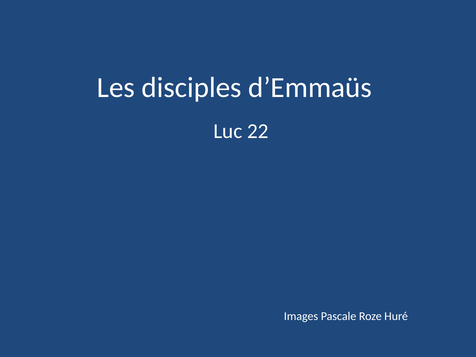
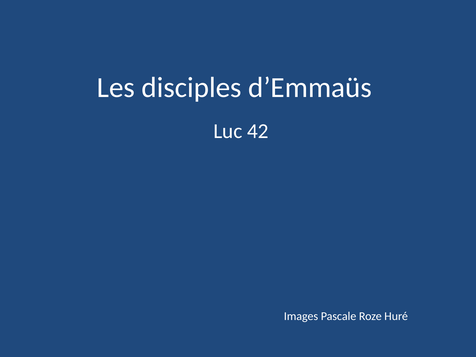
22: 22 -> 42 (258, 131)
